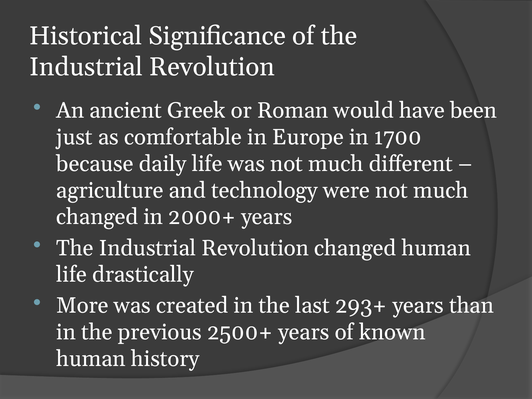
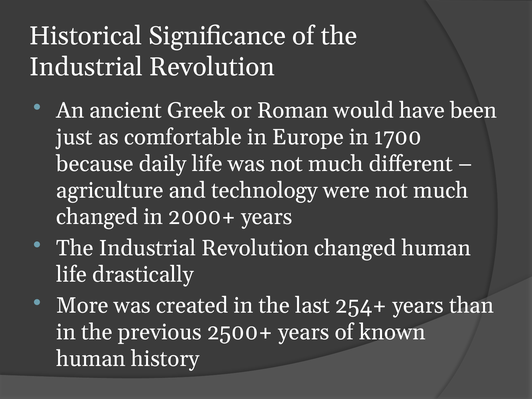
293+: 293+ -> 254+ (361, 306)
